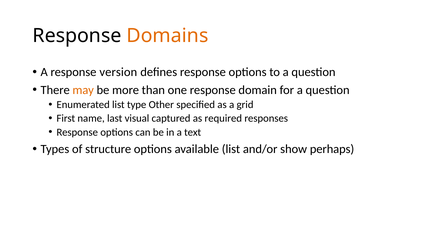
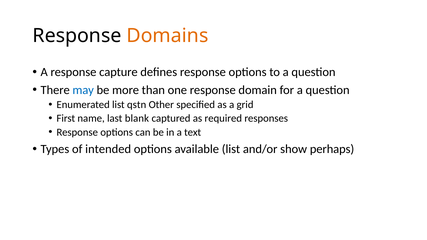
version: version -> capture (118, 72)
may colour: orange -> blue (83, 90)
type: type -> qstn (137, 105)
visual: visual -> blank (137, 119)
structure: structure -> intended (108, 149)
